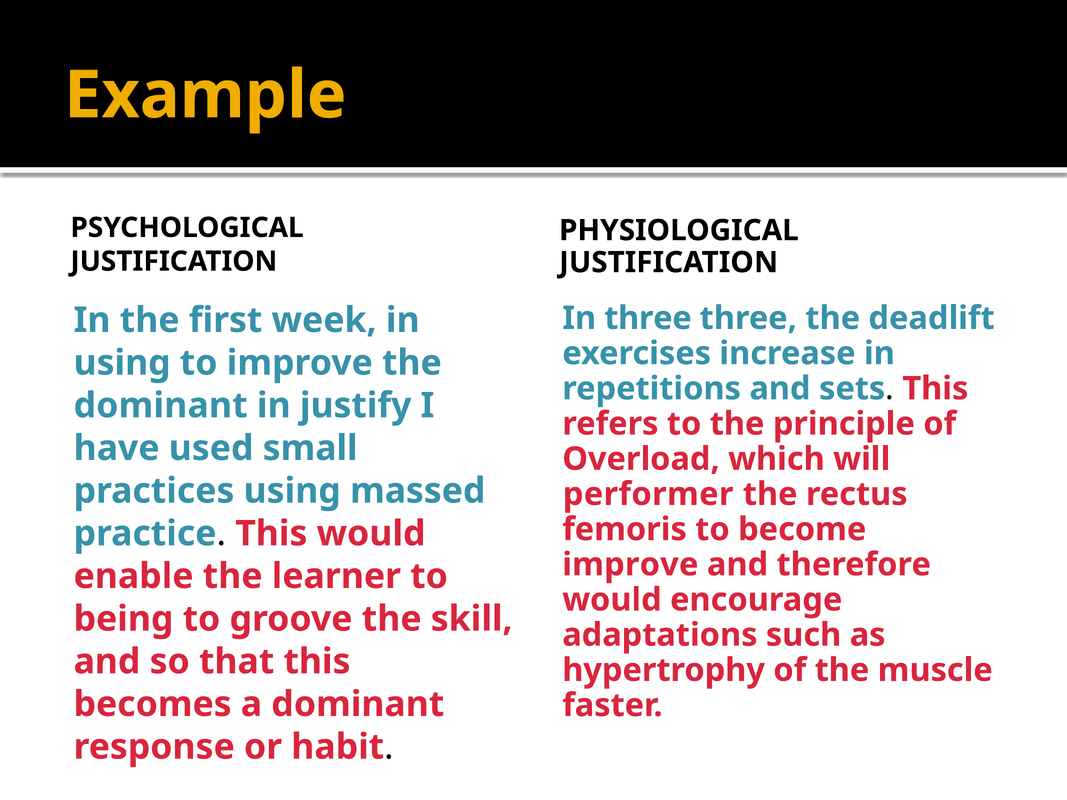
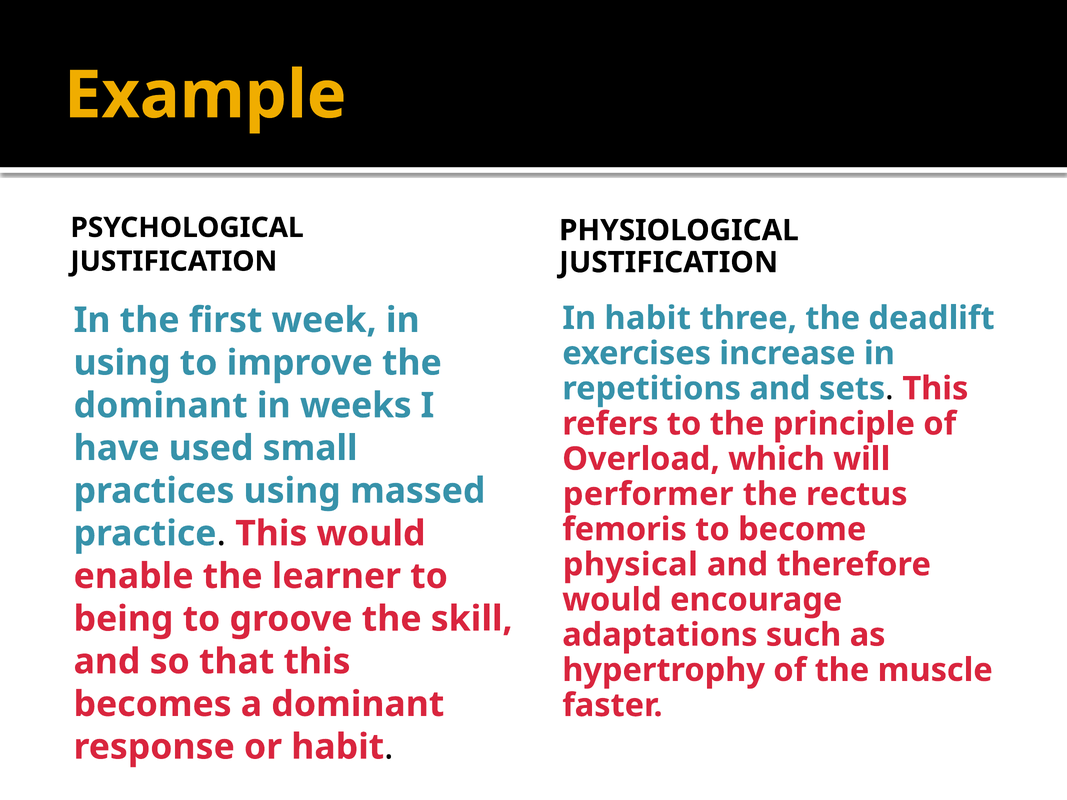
In three: three -> habit (648, 318)
justify: justify -> weeks (356, 406)
improve: improve -> physical (630, 565)
